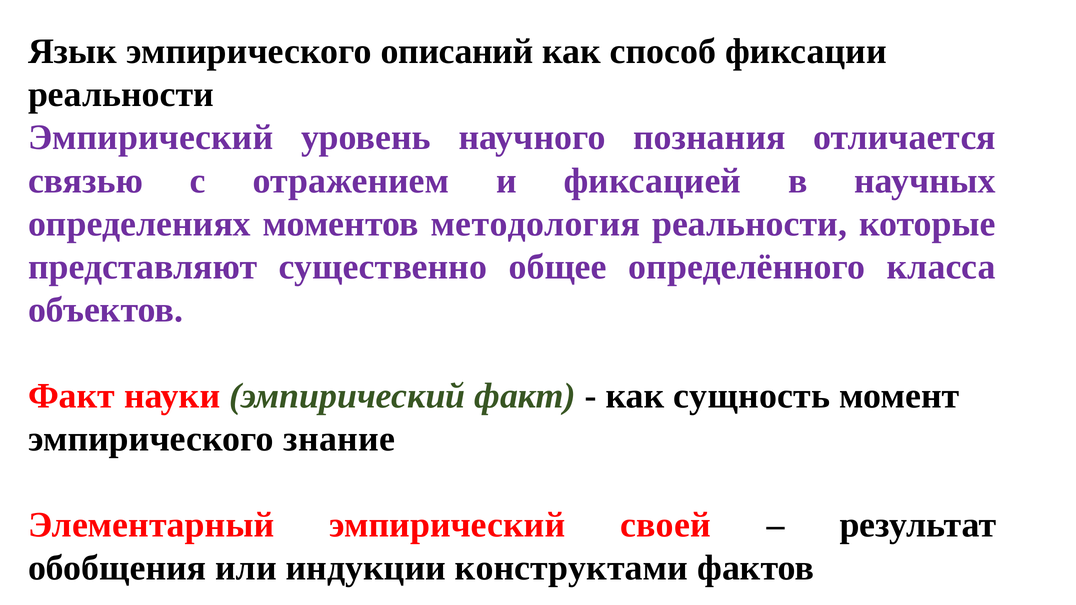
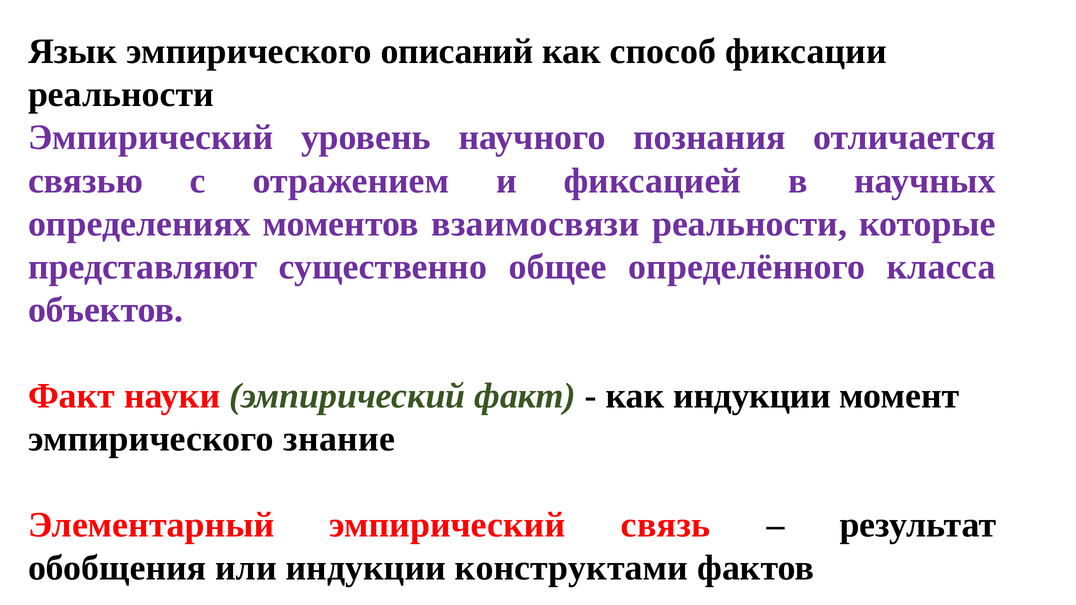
методология: методология -> взаимосвязи (535, 224)
как сущность: сущность -> индукции (752, 396)
своей: своей -> связь (666, 525)
